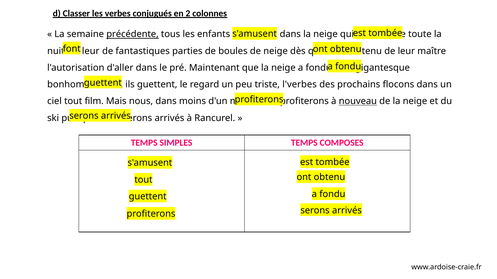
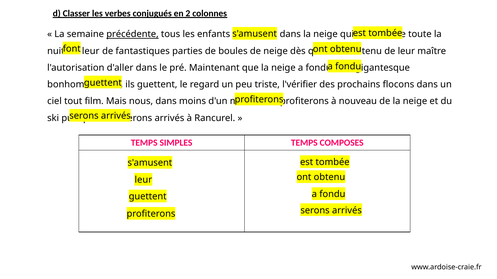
l'verbes: l'verbes -> l'vérifier (300, 85)
nouveau underline: present -> none (358, 101)
tout: tout -> leur (143, 180)
